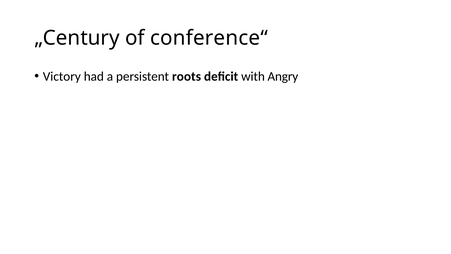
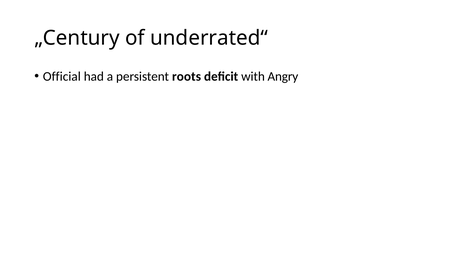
conference“: conference“ -> underrated“ (209, 38)
Victory: Victory -> Official (62, 76)
